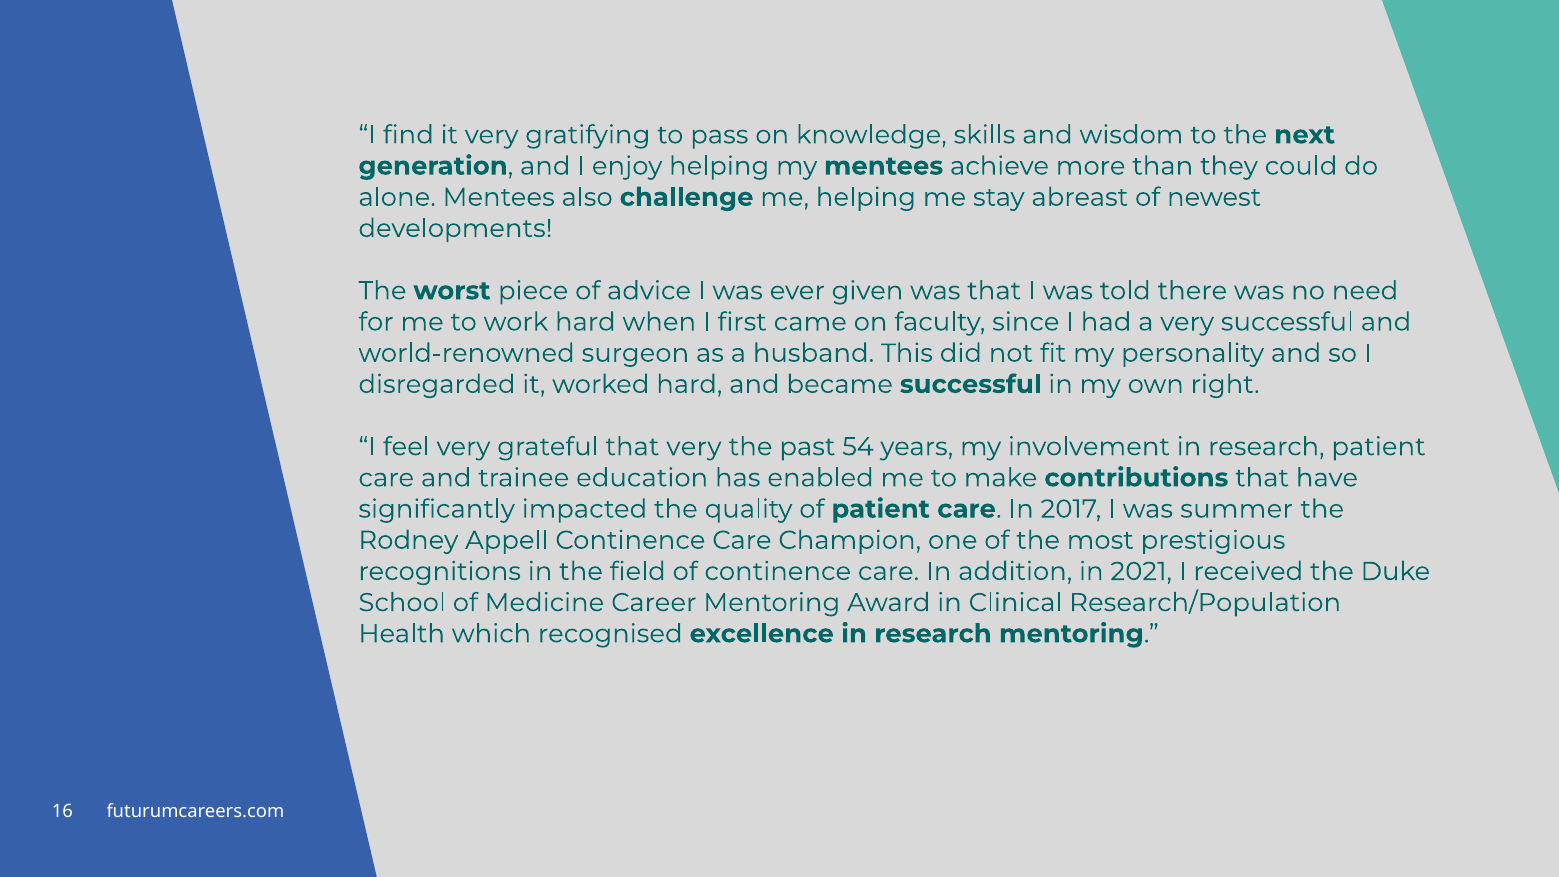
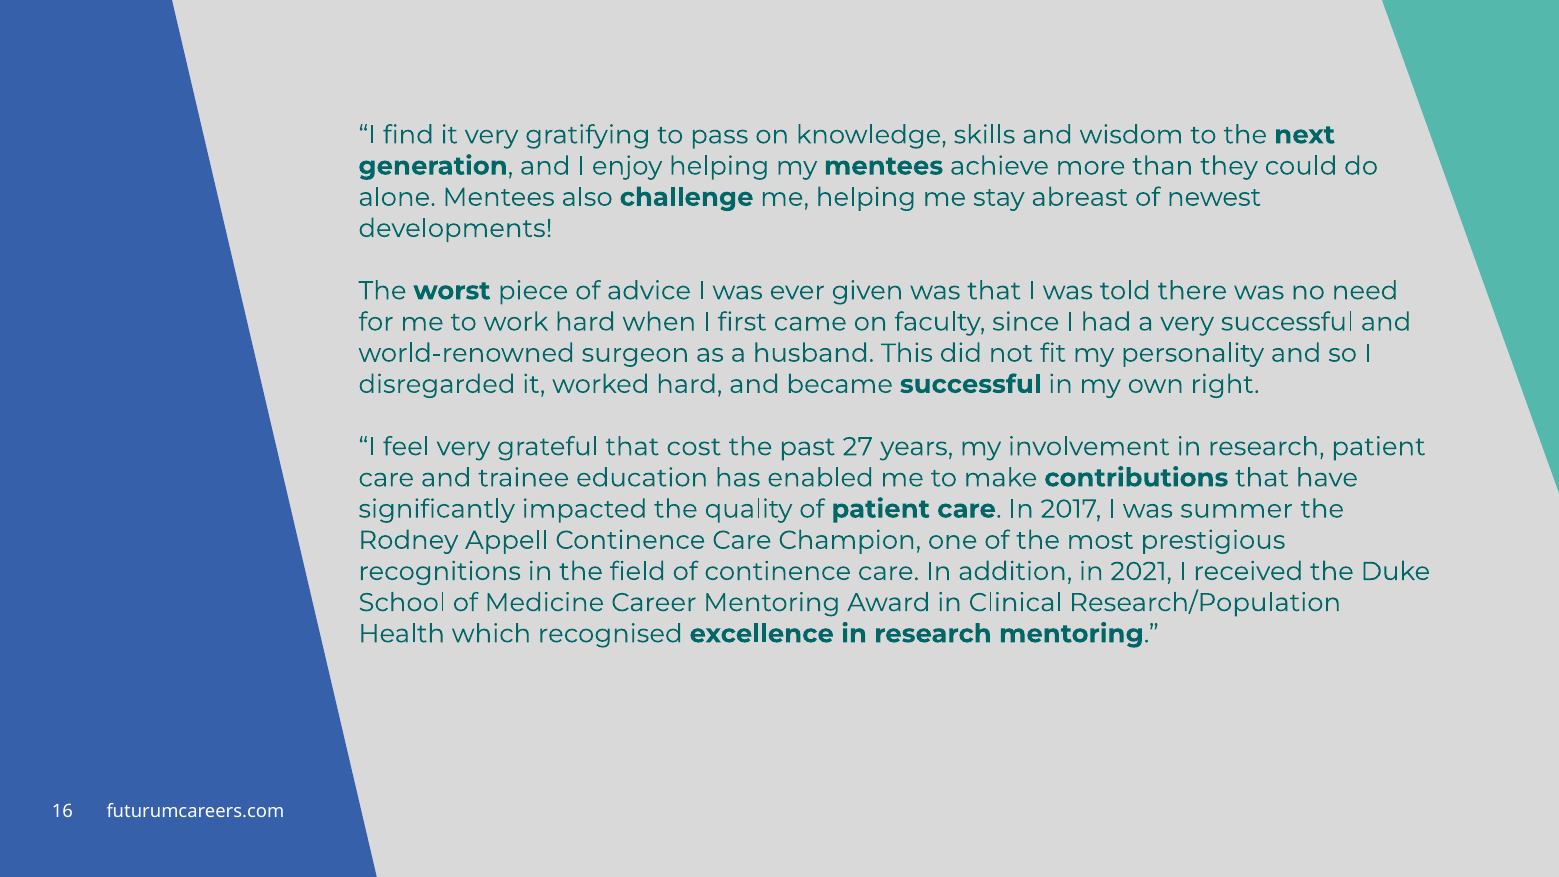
that very: very -> cost (694, 447)
54: 54 -> 27 (858, 447)
